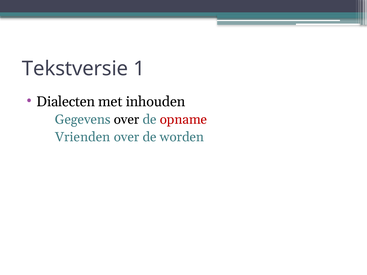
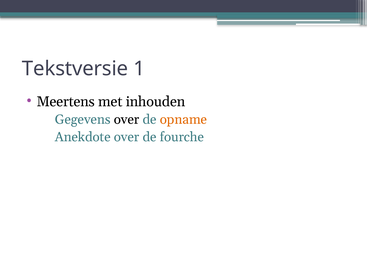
Dialecten: Dialecten -> Meertens (66, 102)
opname colour: red -> orange (183, 120)
Vrienden: Vrienden -> Anekdote (83, 137)
worden: worden -> fourche (182, 137)
